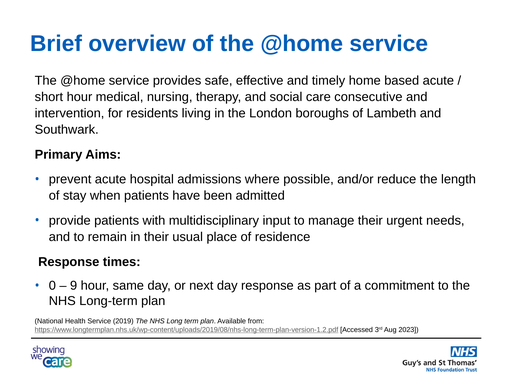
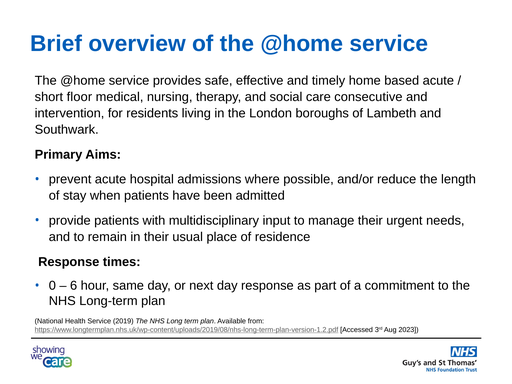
short hour: hour -> floor (79, 97)
9: 9 -> 6 (74, 286)
